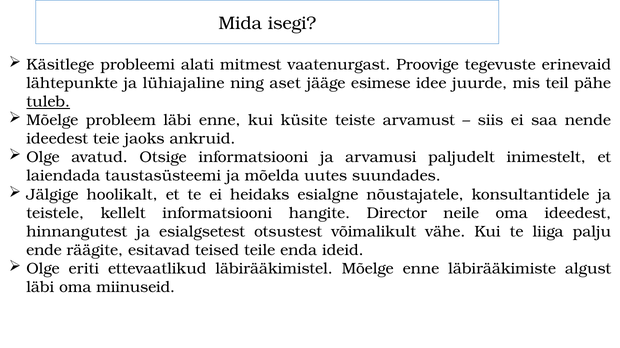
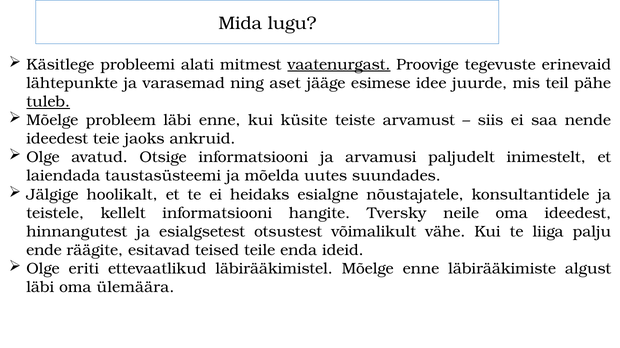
isegi: isegi -> lugu (292, 23)
vaatenurgast underline: none -> present (339, 65)
lühiajaline: lühiajaline -> varasemad (184, 83)
Director: Director -> Tversky (397, 213)
miinuseid: miinuseid -> ülemäära (136, 288)
